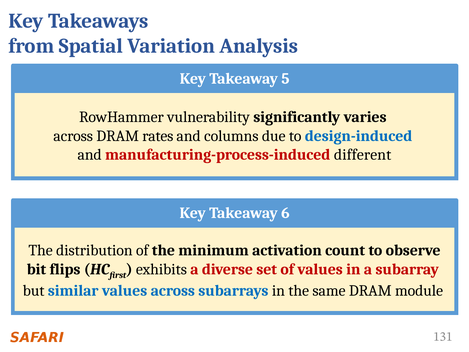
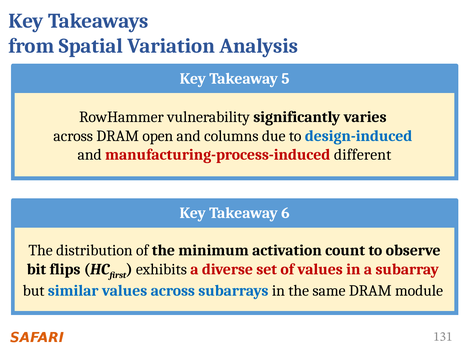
rates: rates -> open (158, 136)
